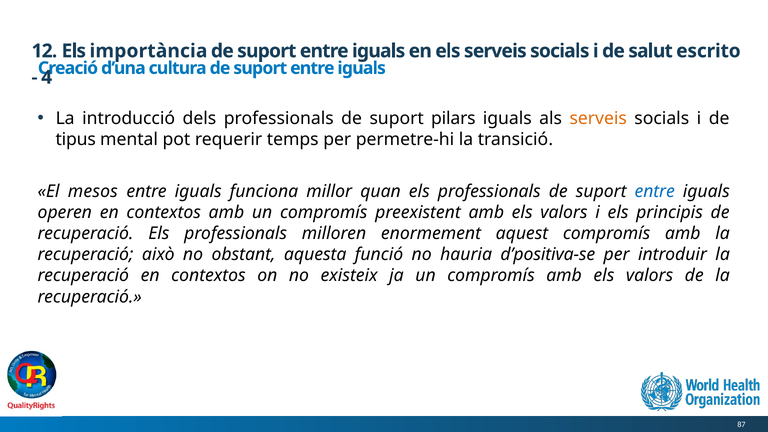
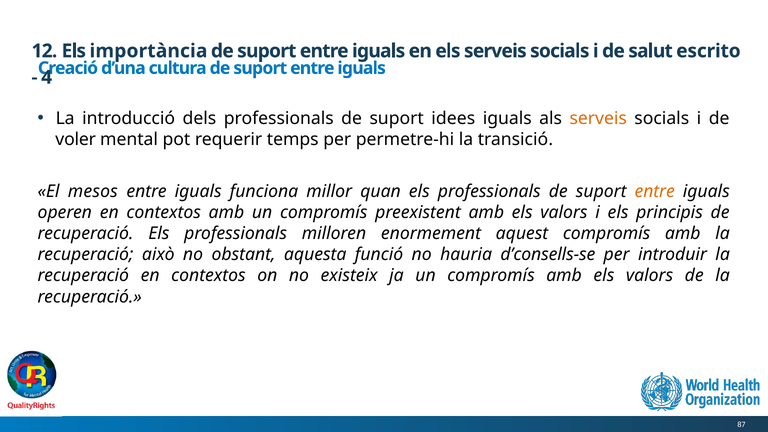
pilars: pilars -> idees (453, 118)
tipus: tipus -> voler (76, 139)
entre colour: blue -> orange (655, 191)
d’positiva-se: d’positiva-se -> d’consells-se (548, 255)
